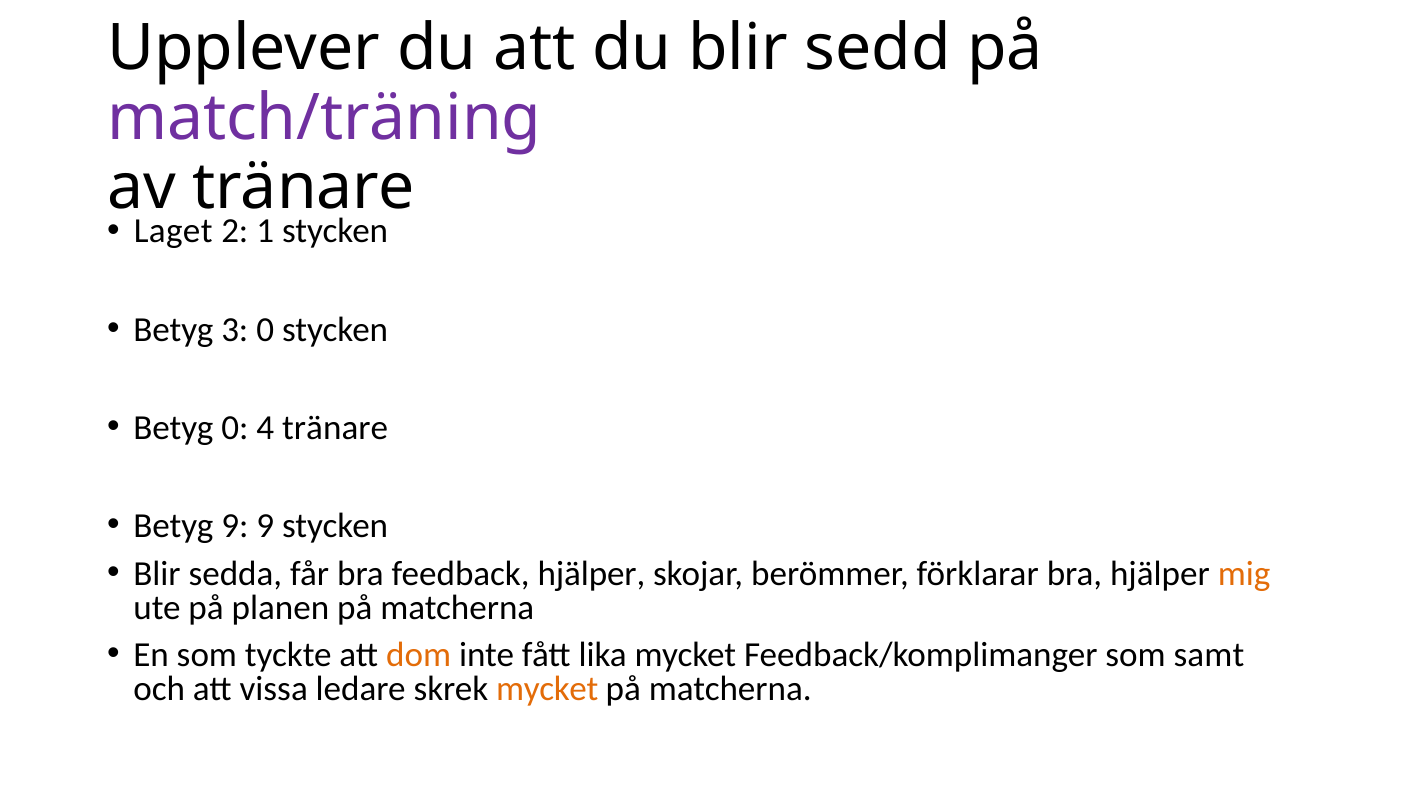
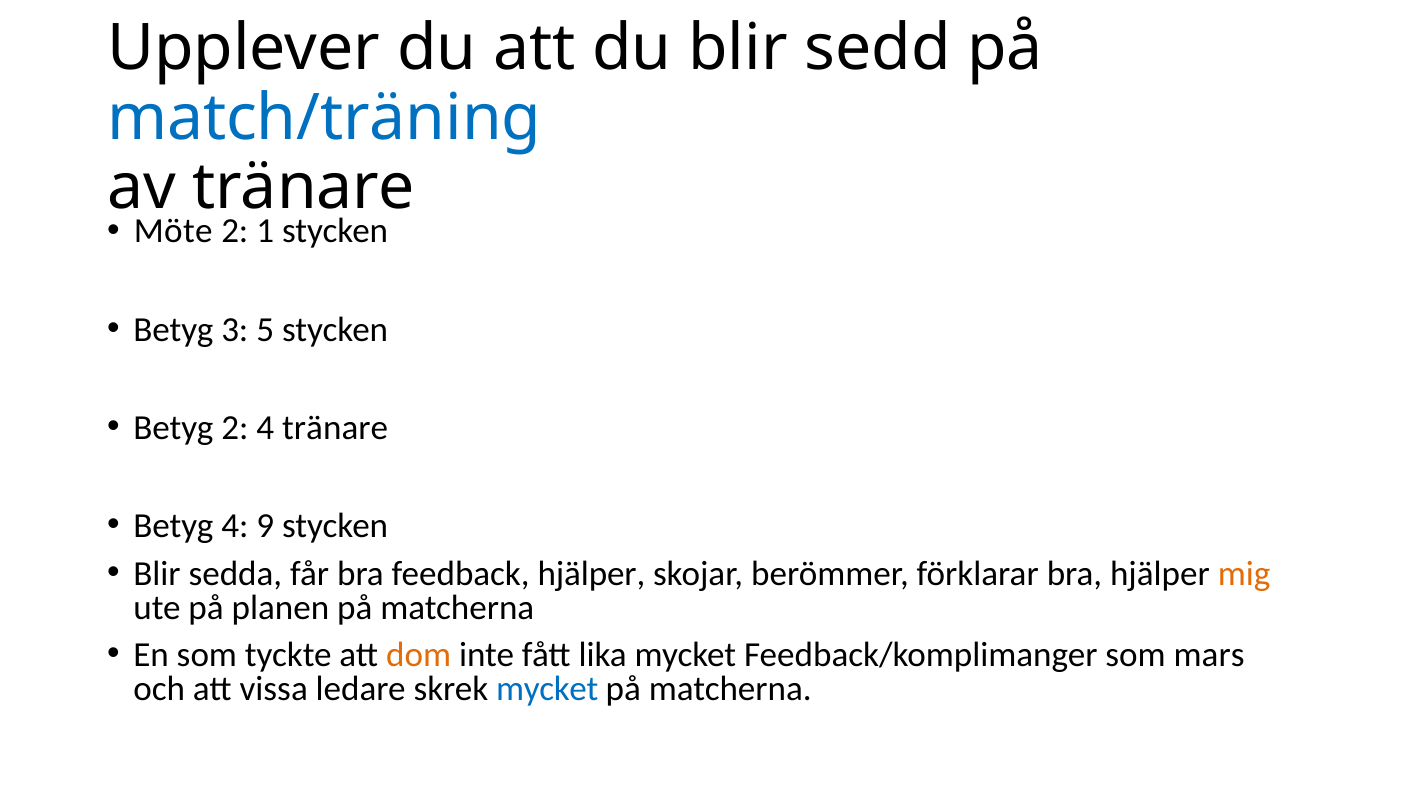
match/träning colour: purple -> blue (324, 118)
Laget: Laget -> Möte (173, 231)
3 0: 0 -> 5 (265, 329)
Betyg 0: 0 -> 2 (235, 428)
Betyg 9: 9 -> 4 (235, 526)
samt: samt -> mars (1209, 655)
mycket colour: orange -> blue (547, 689)
